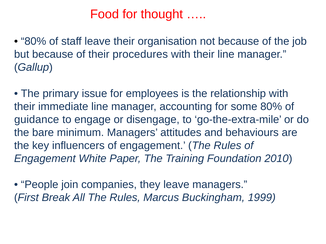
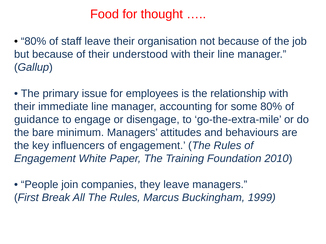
procedures: procedures -> understood (140, 55)
